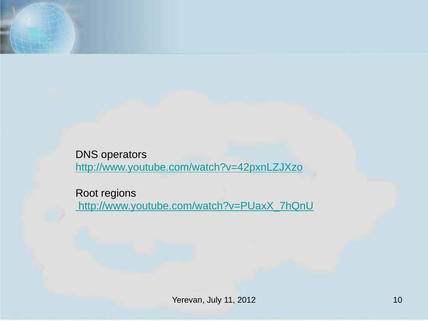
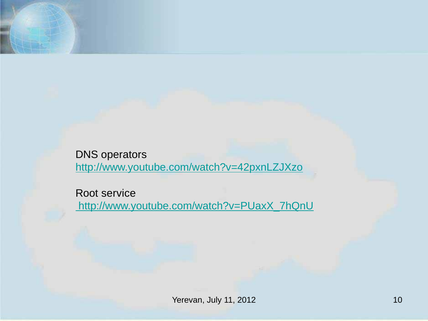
regions: regions -> service (119, 193)
